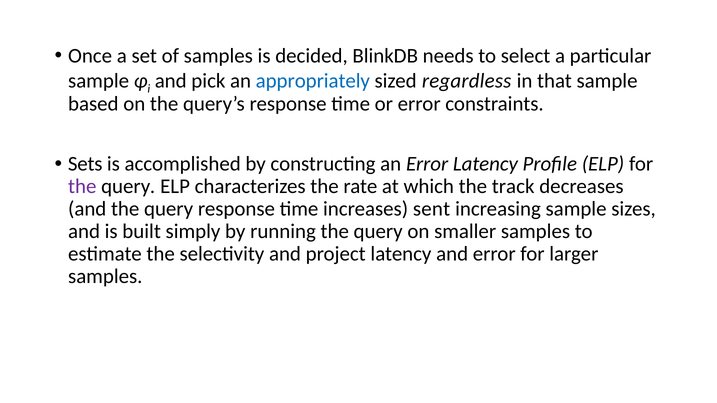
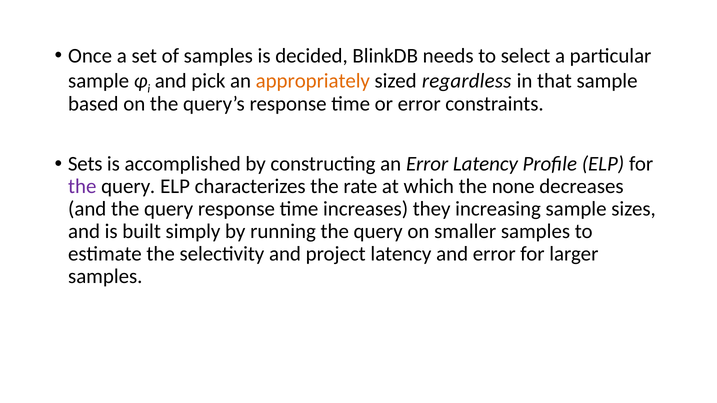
appropriately colour: blue -> orange (313, 81)
track: track -> none (513, 187)
sent: sent -> they (432, 209)
